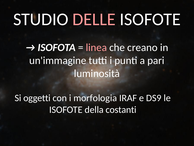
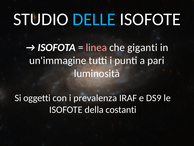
DELLE colour: pink -> light blue (94, 19)
creano: creano -> giganti (142, 47)
morfologia: morfologia -> prevalenza (95, 98)
